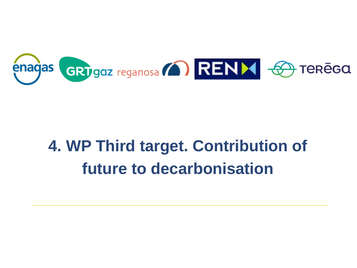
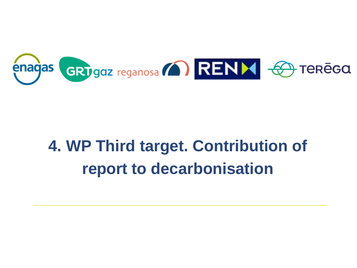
future: future -> report (105, 169)
